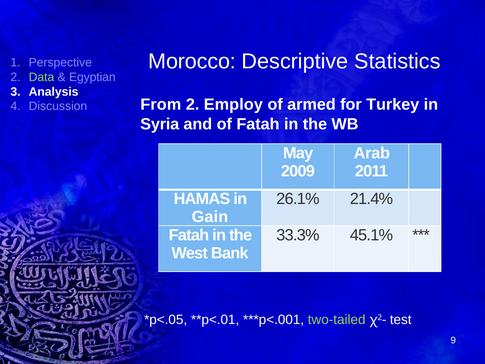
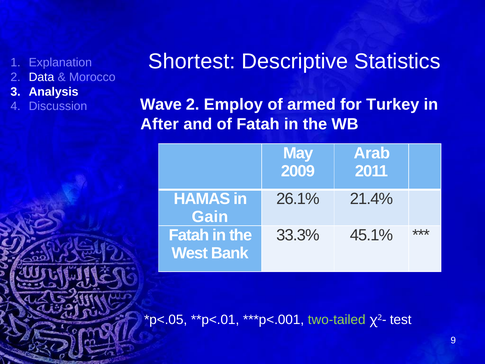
Morocco: Morocco -> Shortest (192, 61)
Perspective: Perspective -> Explanation (60, 63)
Data colour: light green -> white (41, 77)
Egyptian: Egyptian -> Morocco (92, 77)
From: From -> Wave (161, 105)
Syria: Syria -> After (160, 124)
